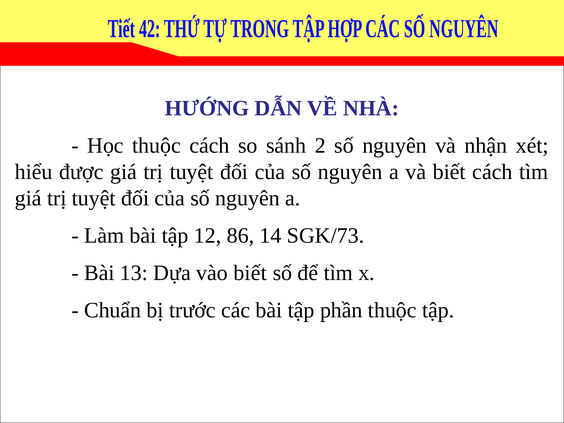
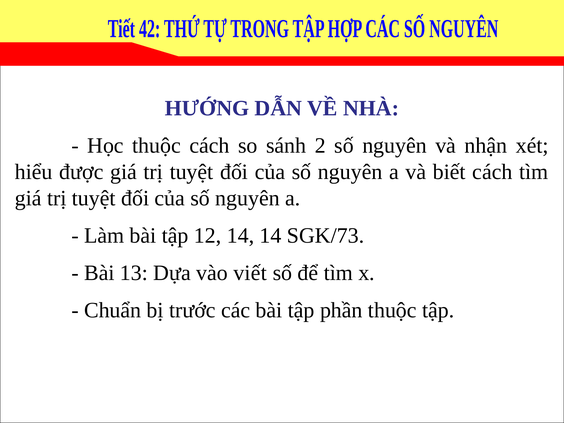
12 86: 86 -> 14 (240, 236)
vào biết: biết -> viết (250, 273)
